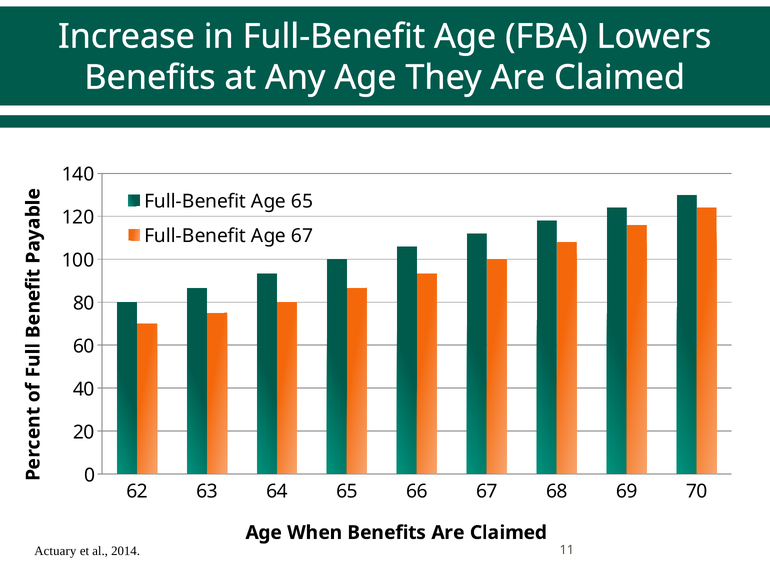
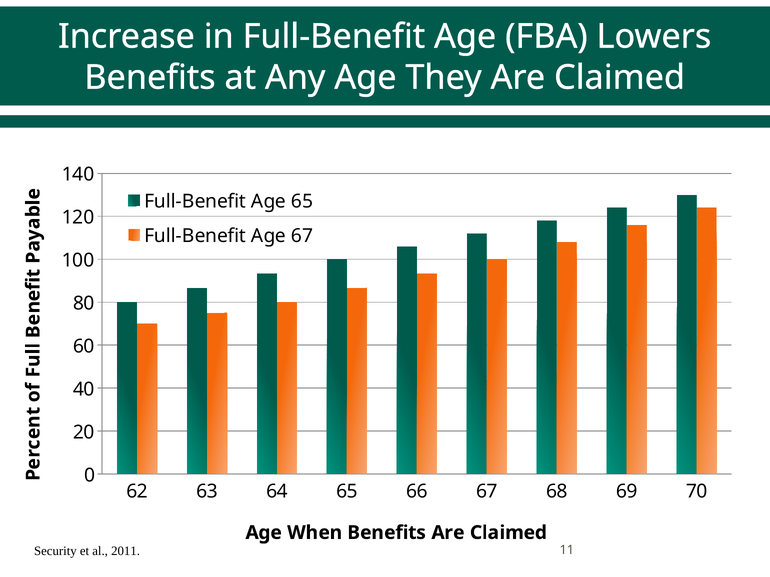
Actuary: Actuary -> Security (55, 551)
2014: 2014 -> 2011 (126, 551)
